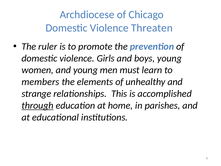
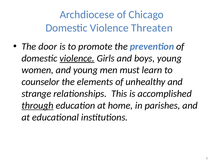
ruler: ruler -> door (48, 46)
violence underline: none -> present (77, 58)
members: members -> counselor (41, 82)
